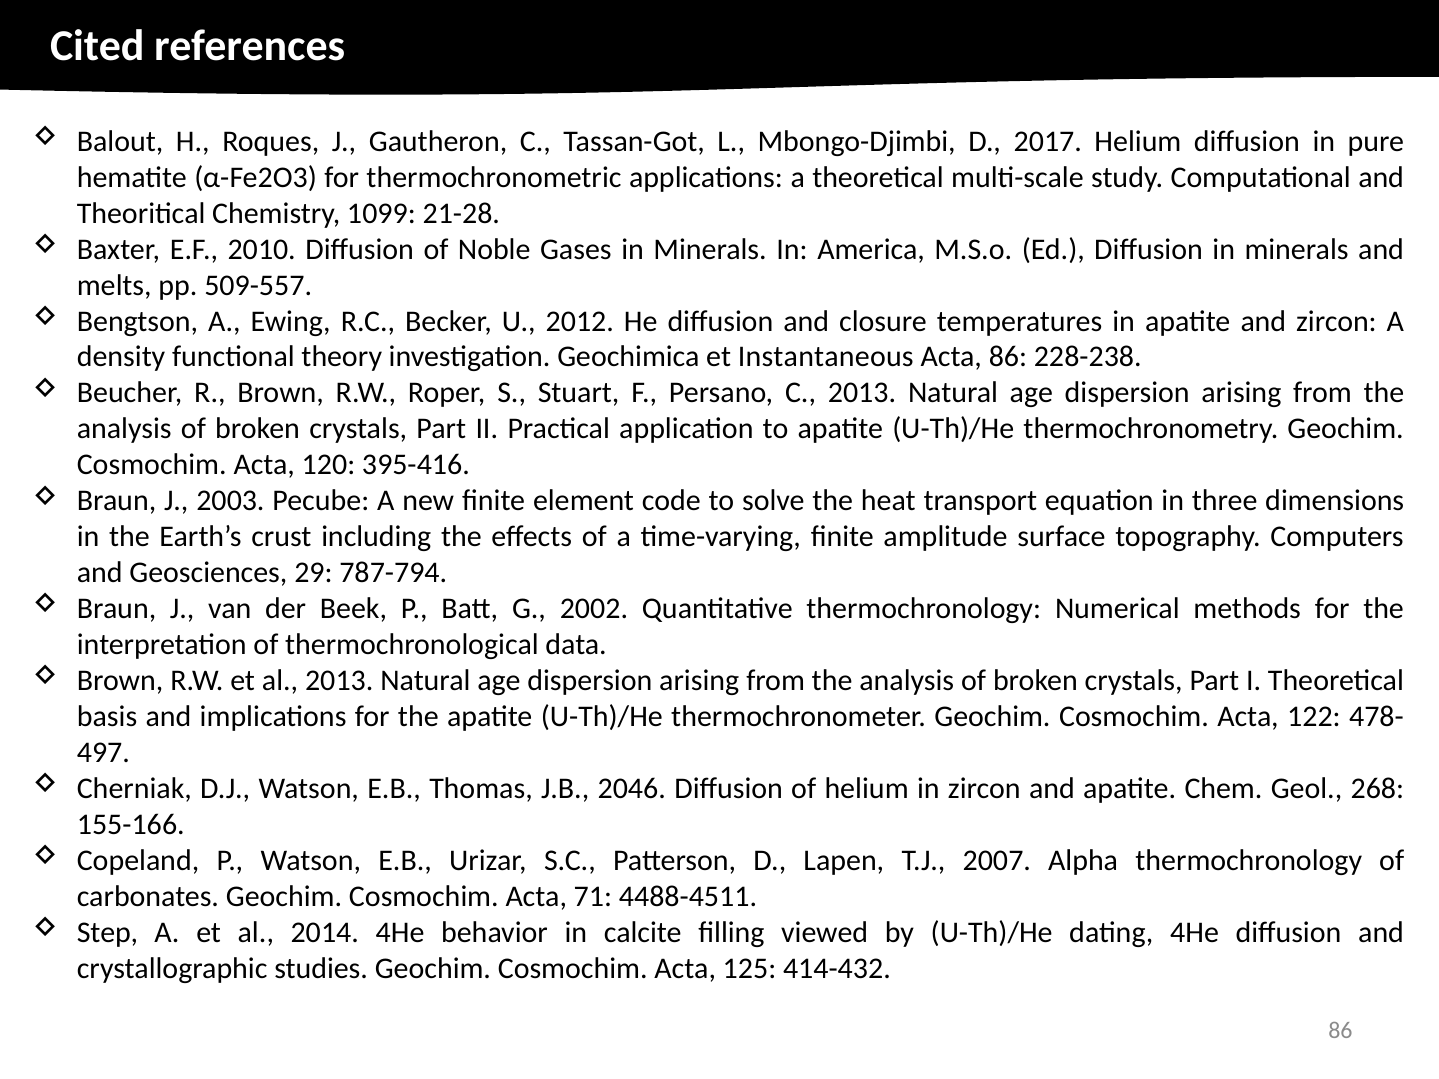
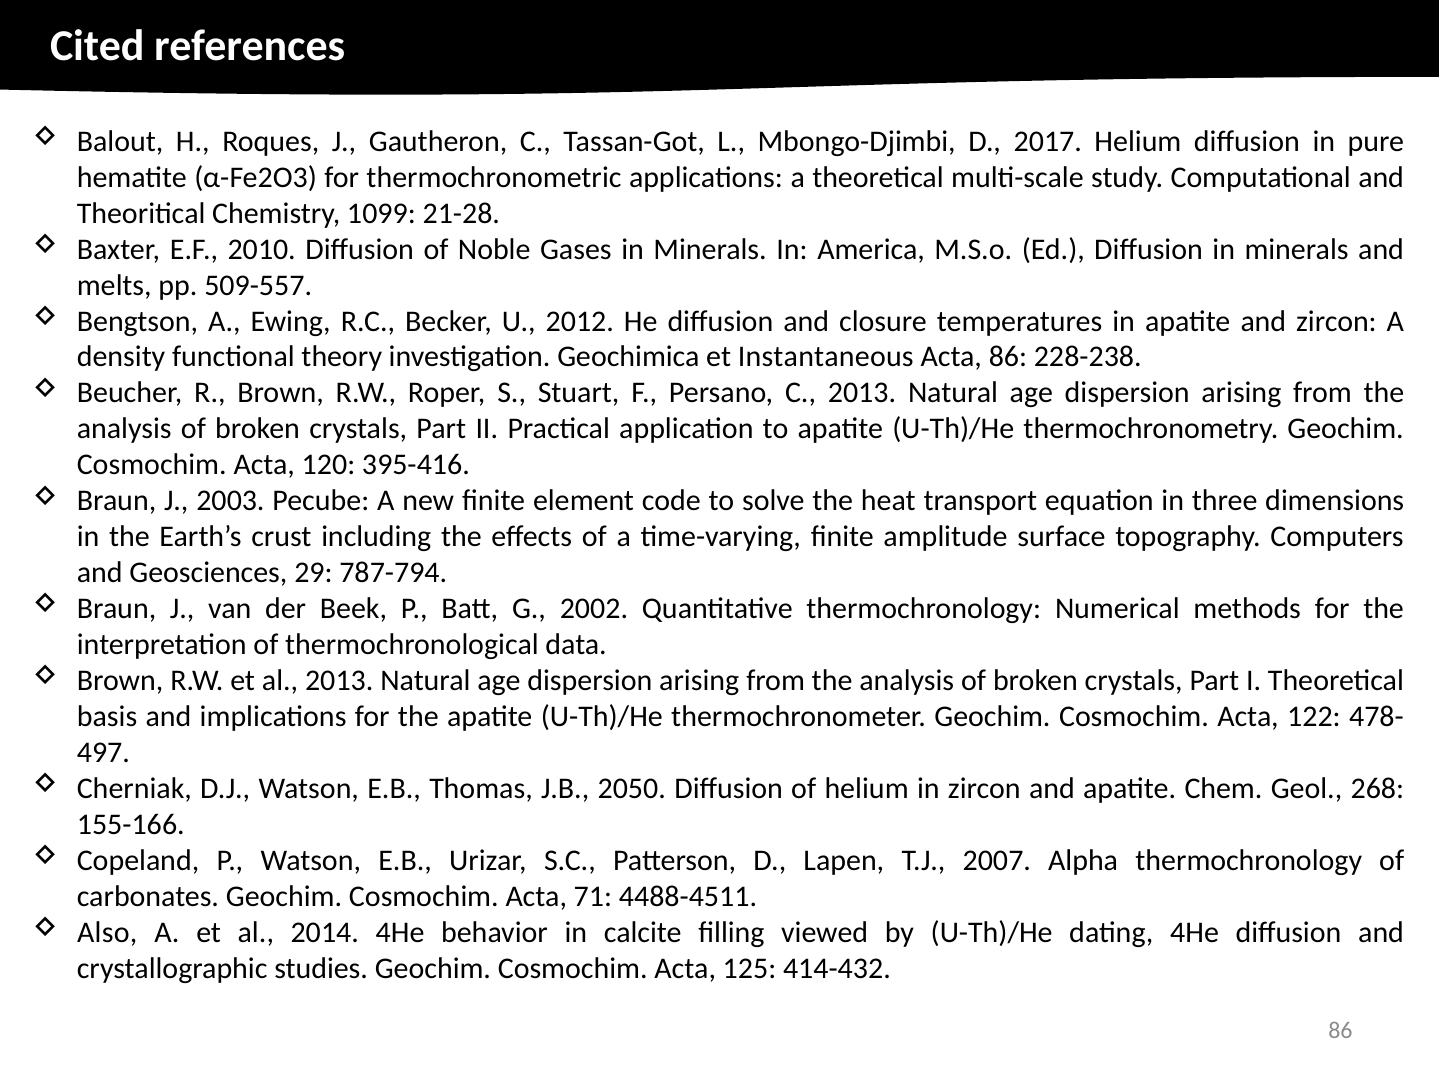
2046: 2046 -> 2050 (632, 789)
Step: Step -> Also (107, 933)
